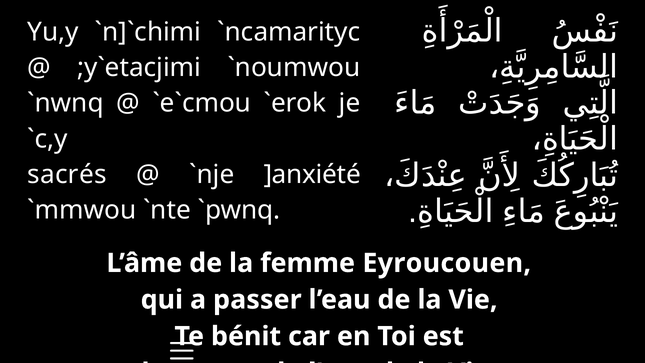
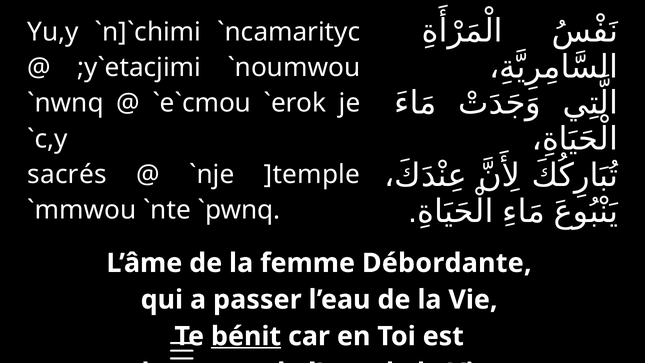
]anxiété: ]anxiété -> ]temple (312, 174)
Eyroucouen: Eyroucouen -> Débordante (447, 263)
bénit underline: none -> present (246, 336)
